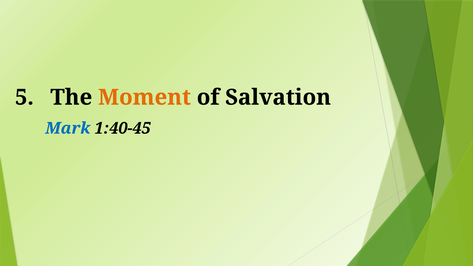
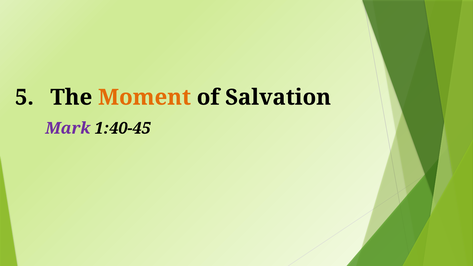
Mark colour: blue -> purple (68, 128)
